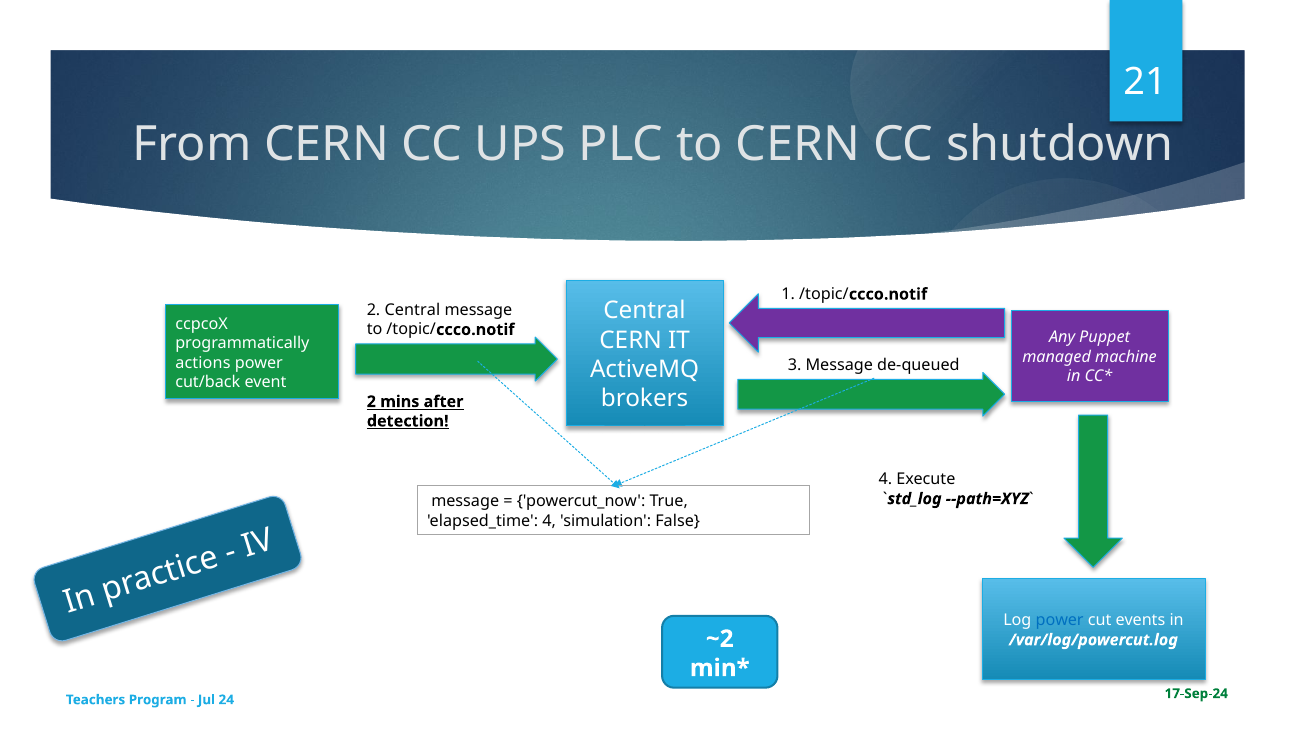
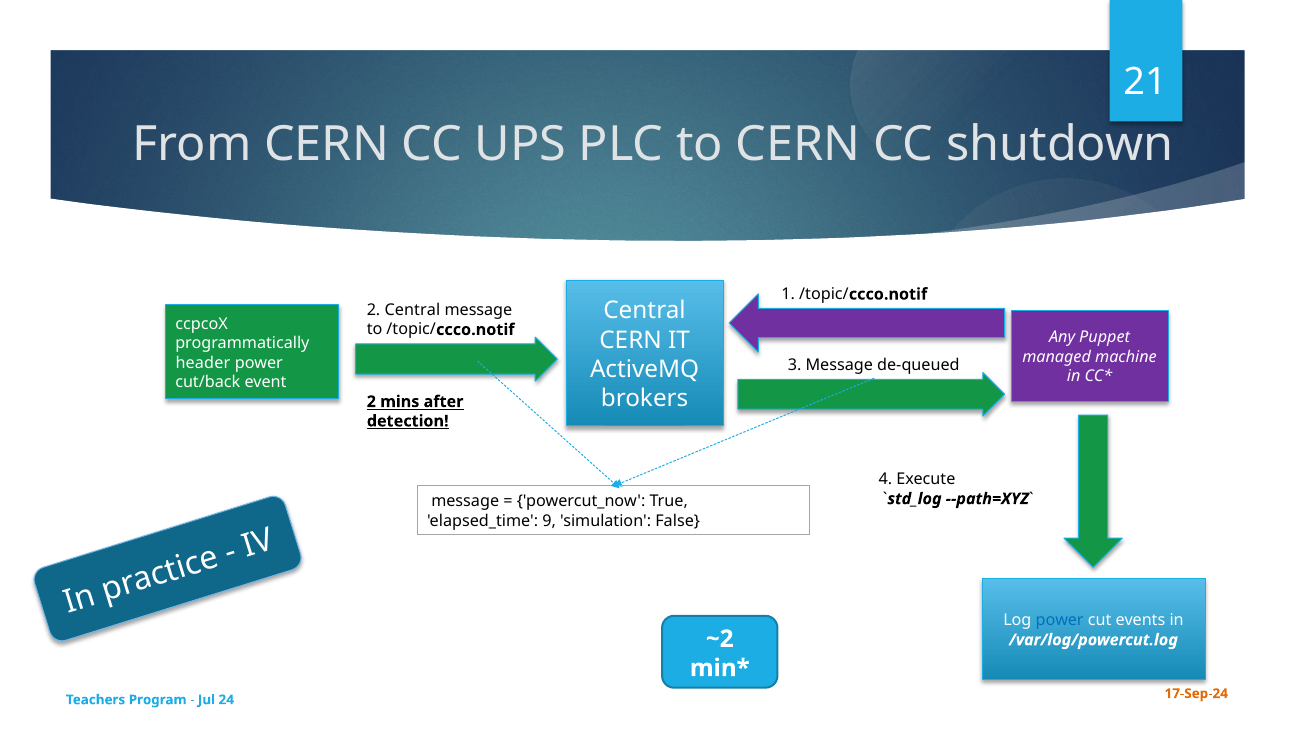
actions: actions -> header (203, 363)
elapsed_time 4: 4 -> 9 (549, 521)
17-Sep-24 colour: green -> orange (1196, 694)
